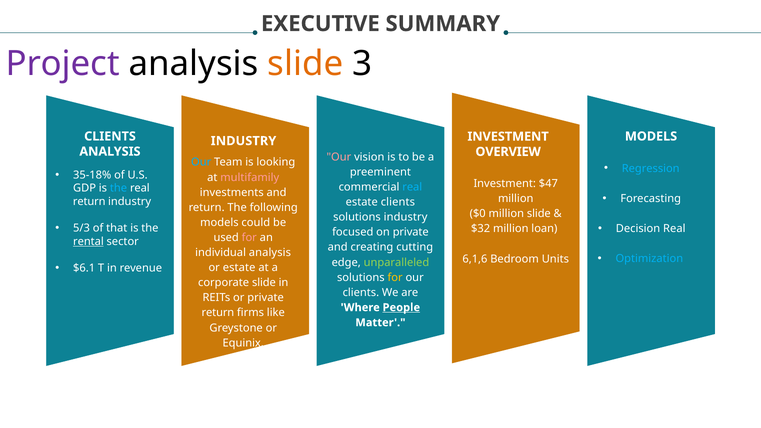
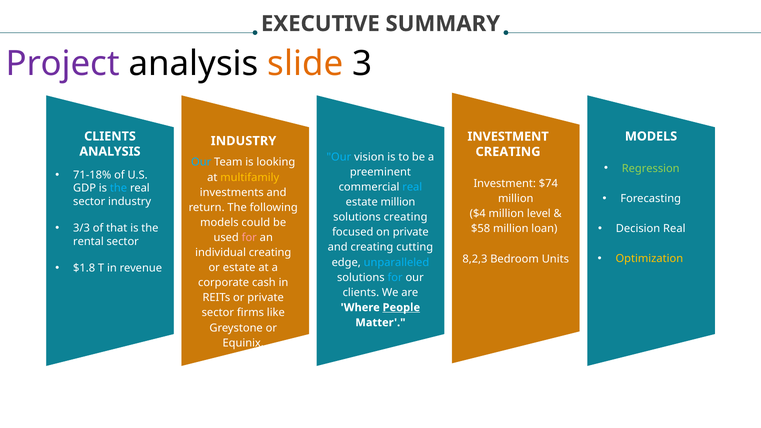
OVERVIEW: OVERVIEW -> CREATING (508, 152)
Our colour: pink -> light blue (339, 157)
Regression colour: light blue -> light green (651, 168)
35-18%: 35-18% -> 71-18% (92, 175)
multifamily colour: pink -> yellow (250, 177)
$47: $47 -> $74 (548, 184)
return: return -> sector (89, 202)
estate clients: clients -> million (398, 202)
$0: $0 -> $4 (478, 214)
million slide: slide -> level (539, 214)
solutions industry: industry -> creating (406, 217)
5/3: 5/3 -> 3/3 (82, 228)
$32: $32 -> $58 (481, 229)
rental underline: present -> none (88, 242)
individual analysis: analysis -> creating (270, 253)
Optimization colour: light blue -> yellow (649, 259)
6,1,6: 6,1,6 -> 8,2,3 (475, 259)
unparalleled colour: light green -> light blue (396, 262)
$6.1: $6.1 -> $1.8 (84, 268)
for colour: yellow -> light blue (395, 277)
corporate slide: slide -> cash (264, 283)
return: return -> sector (218, 313)
